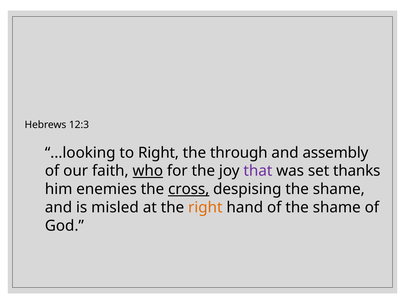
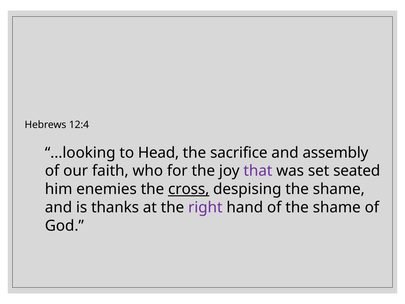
12:3: 12:3 -> 12:4 (79, 125)
to Right: Right -> Head (159, 153)
through: through -> sacrifice (239, 153)
who underline: present -> none (148, 171)
thanks: thanks -> seated (357, 171)
misled: misled -> thanks (115, 207)
right colour: orange -> purple (205, 207)
